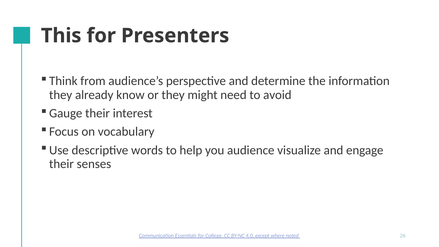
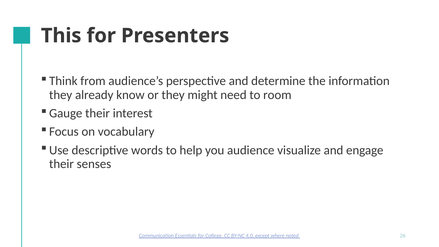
avoid: avoid -> room (277, 95)
